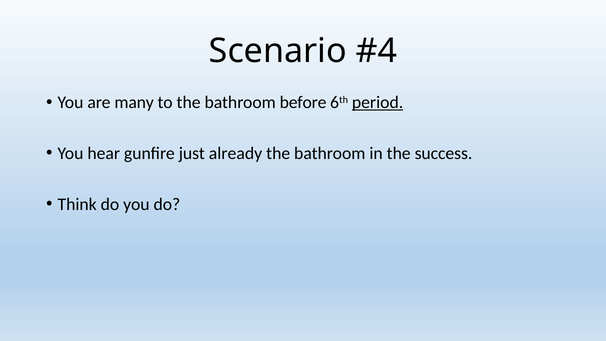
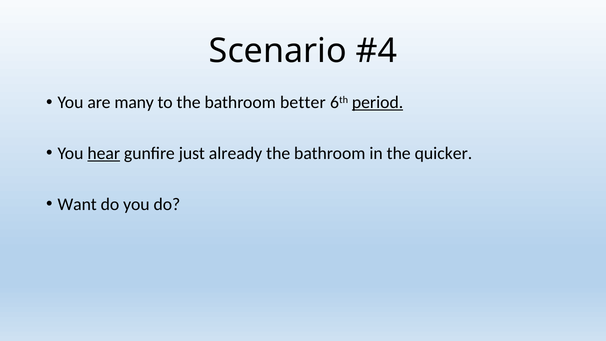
before: before -> better (303, 102)
hear underline: none -> present (104, 153)
success: success -> quicker (443, 153)
Think: Think -> Want (77, 204)
